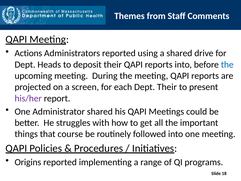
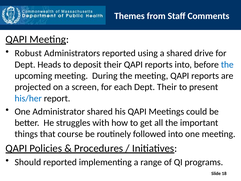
Actions: Actions -> Robust (28, 53)
his/her colour: purple -> blue (28, 98)
Origins: Origins -> Should (28, 162)
